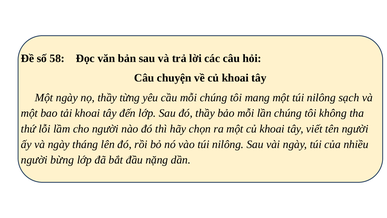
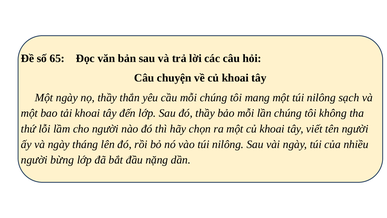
58: 58 -> 65 (57, 58)
từng: từng -> thắn (130, 97)
